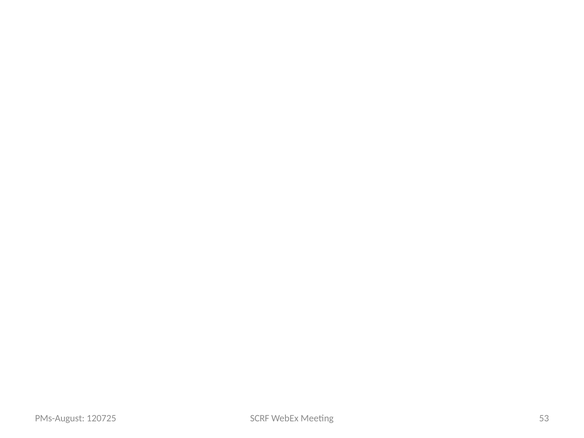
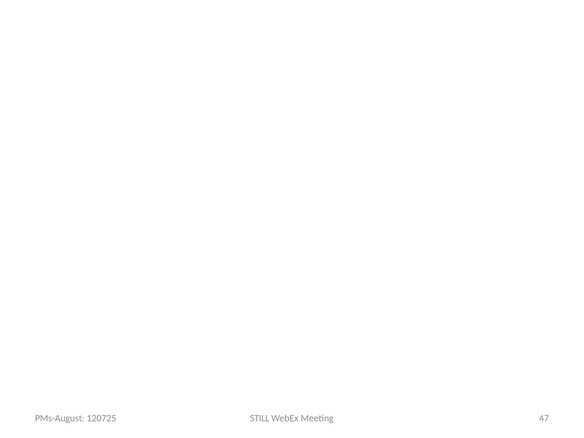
SCRF: SCRF -> STILL (260, 418)
53: 53 -> 47 (544, 418)
